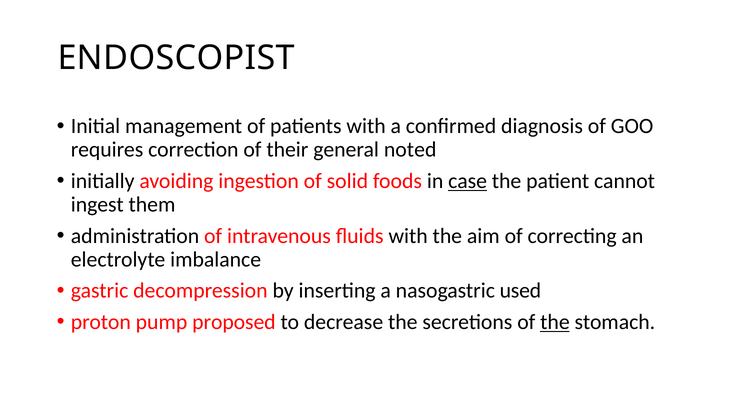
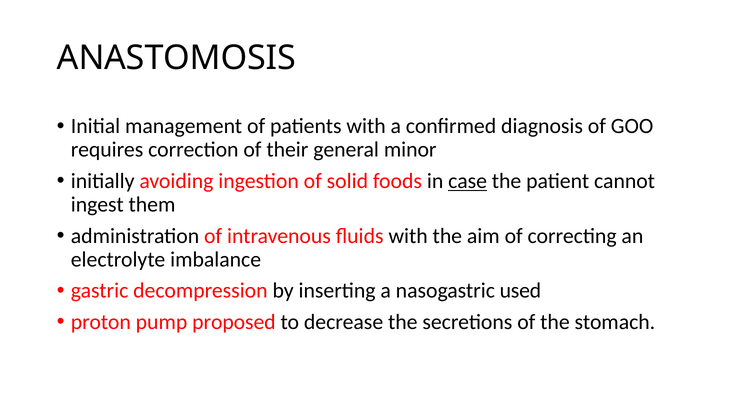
ENDOSCOPIST: ENDOSCOPIST -> ANASTOMOSIS (176, 58)
noted: noted -> minor (410, 150)
the underline: present -> none (555, 322)
